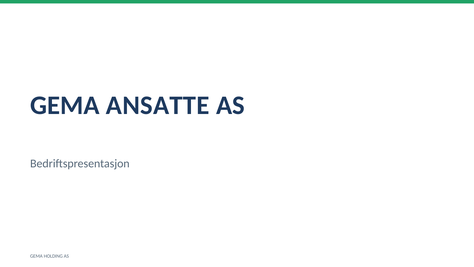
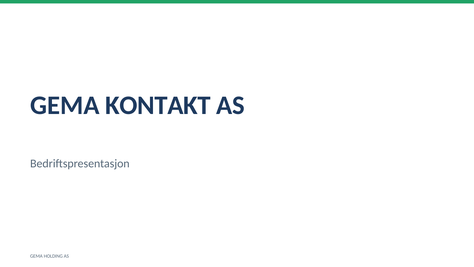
ANSATTE: ANSATTE -> KONTAKT (158, 105)
